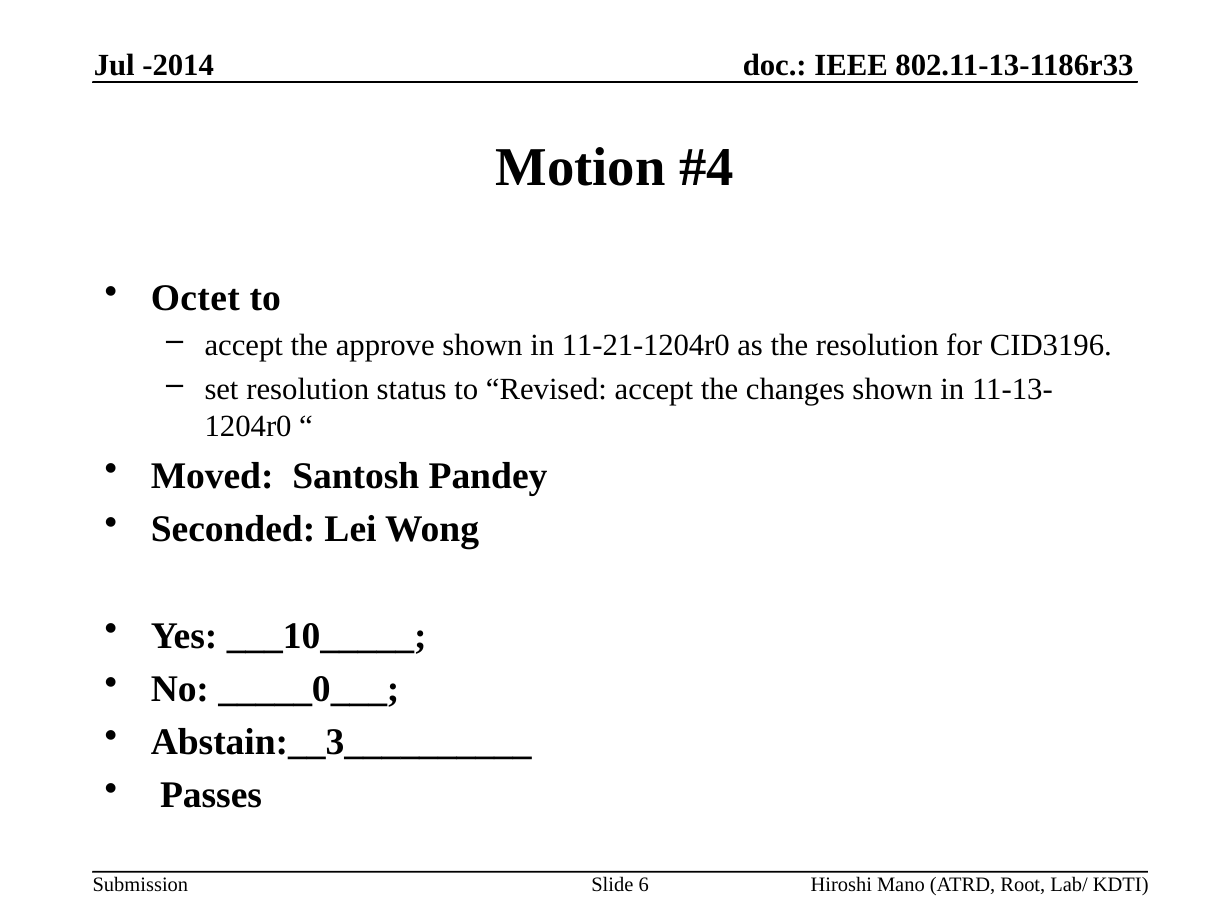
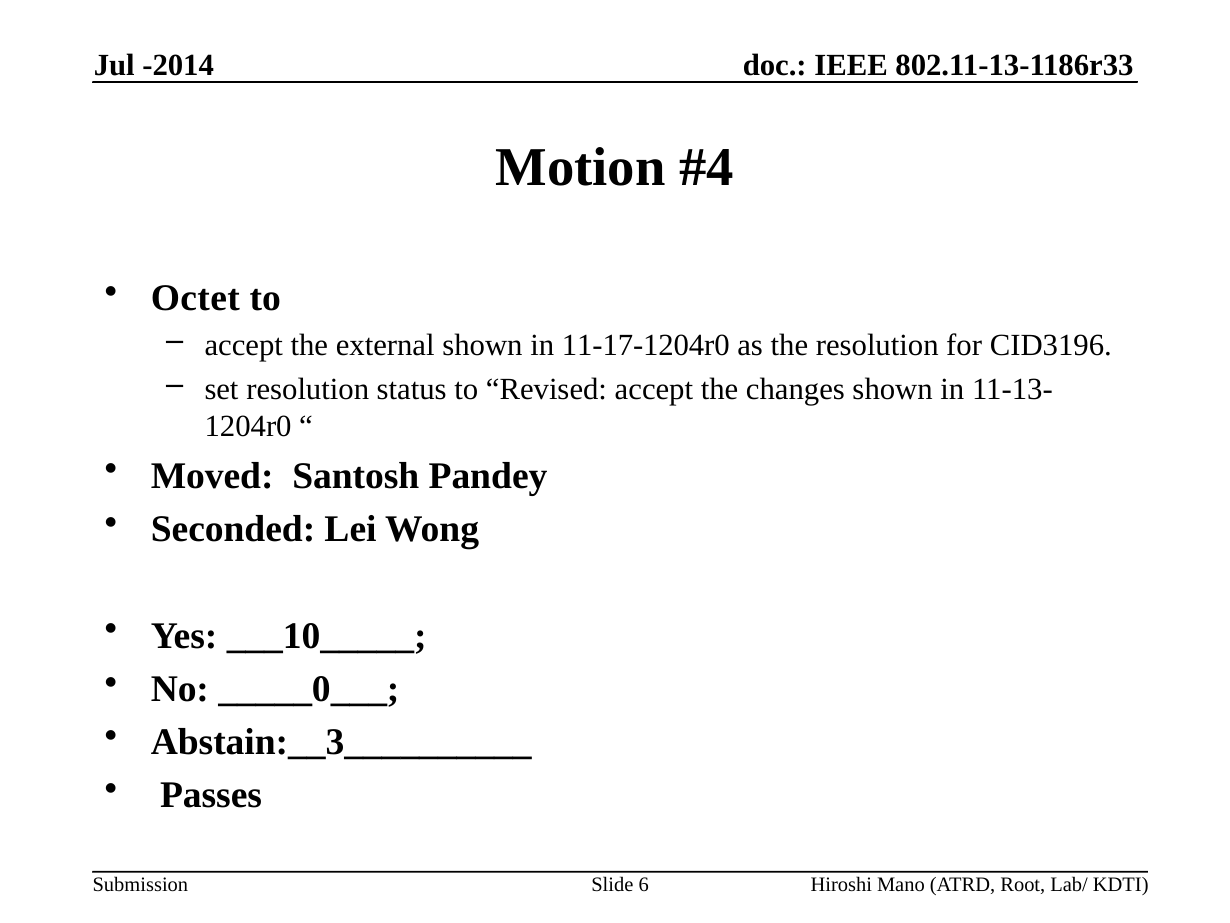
approve: approve -> external (385, 345)
11-21-1204r0: 11-21-1204r0 -> 11-17-1204r0 (646, 345)
